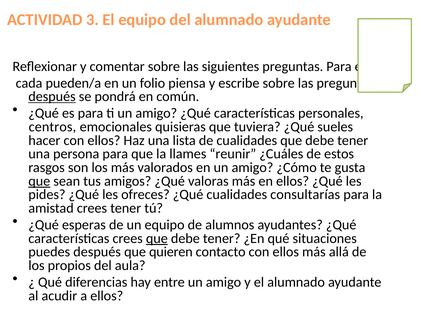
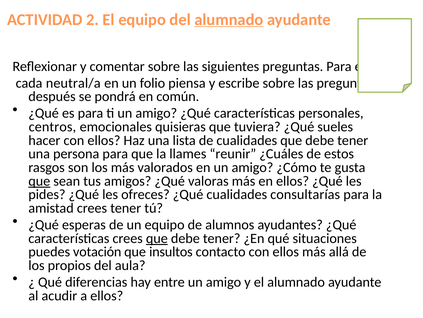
3: 3 -> 2 (93, 20)
alumnado underline: none -> present (229, 20)
pueden/a: pueden/a -> neutral/a (73, 83)
después underline: present -> none (52, 96)
puedes después: después -> votación (97, 251)
quieren: quieren -> insultos (171, 251)
